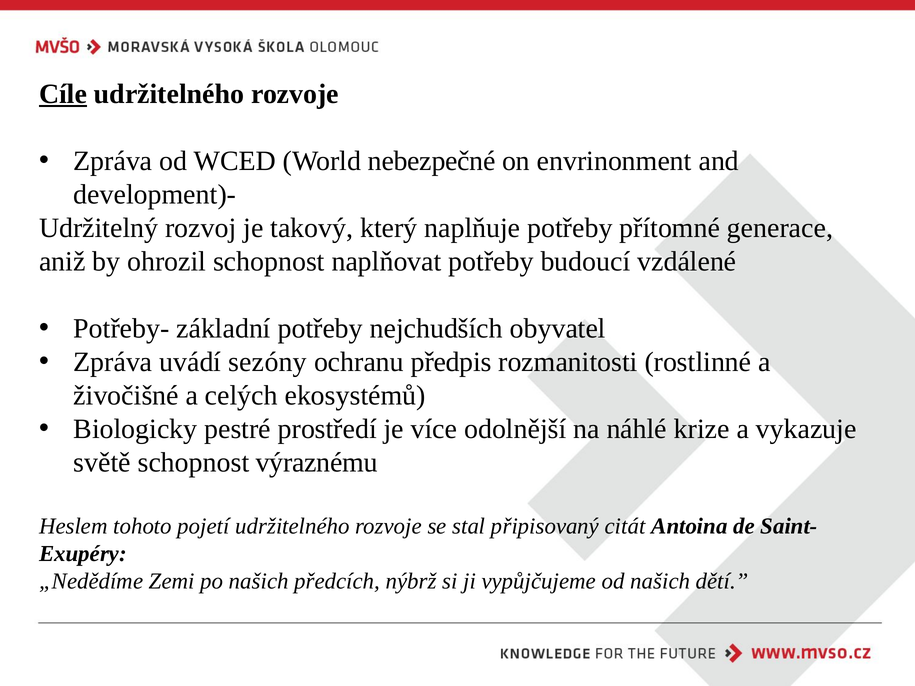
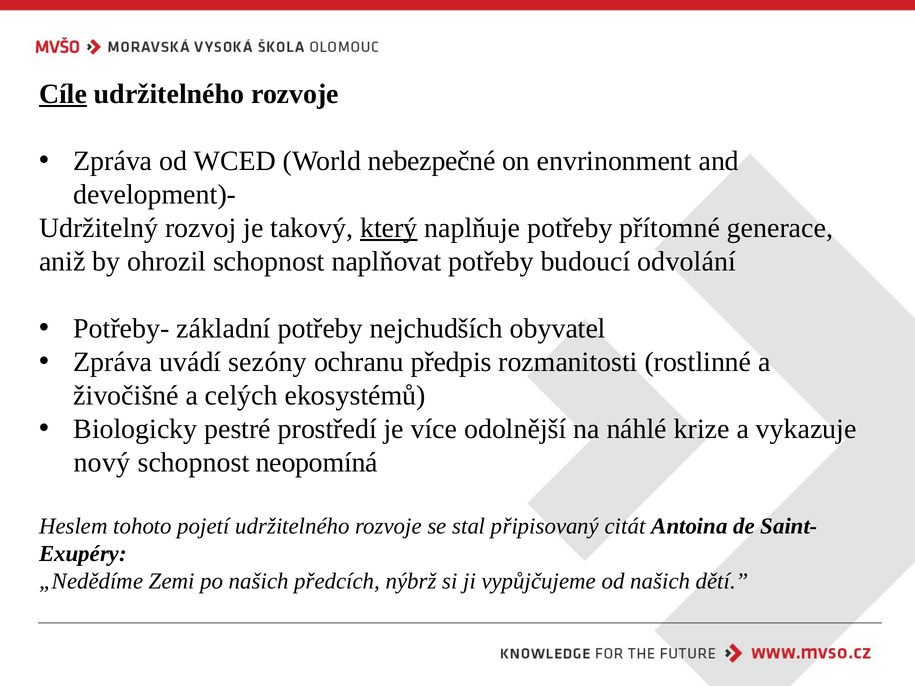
který underline: none -> present (389, 228)
vzdálené: vzdálené -> odvolání (687, 262)
světě: světě -> nový (102, 463)
výraznému: výraznému -> neopomíná (317, 463)
